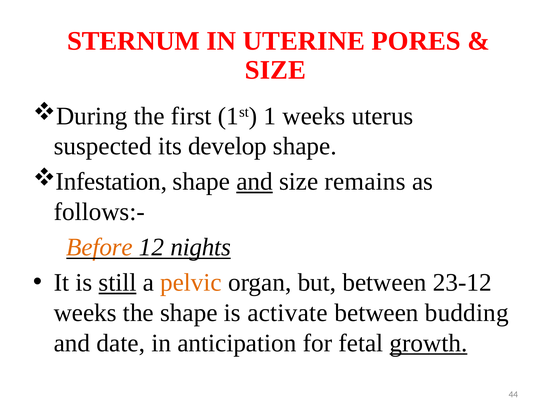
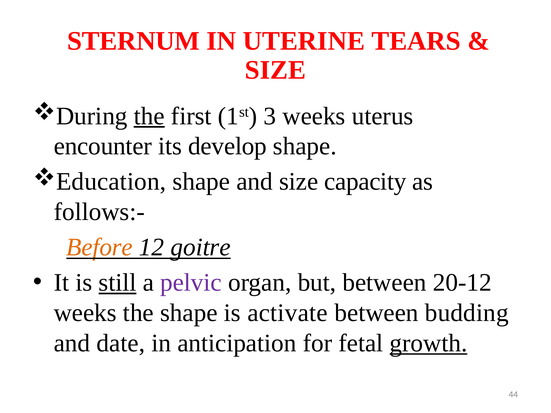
PORES: PORES -> TEARS (416, 41)
the underline: none -> present (149, 116)
1: 1 -> 3 (270, 116)
suspected: suspected -> encounter (103, 146)
Infestation: Infestation -> Education (111, 182)
and underline: present -> none (255, 182)
remains: remains -> capacity (365, 182)
nights: nights -> goitre (201, 247)
pelvic colour: orange -> purple (191, 283)
23-12: 23-12 -> 20-12 (462, 283)
